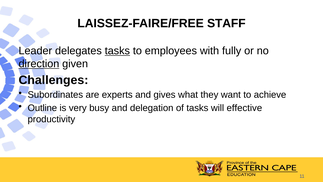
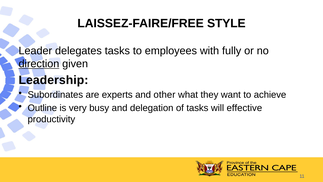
STAFF: STAFF -> STYLE (226, 23)
tasks underline: present -> none (117, 51)
Challenges: Challenges -> Leadership (53, 80)
gives: gives -> other (164, 95)
